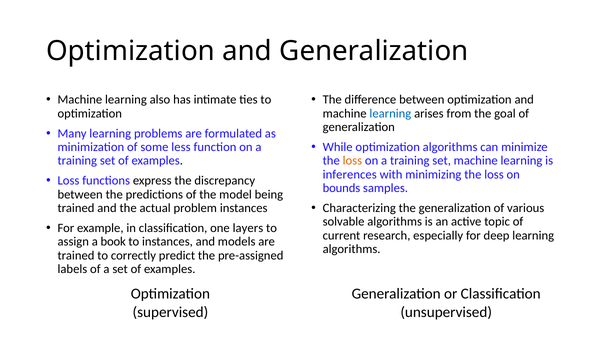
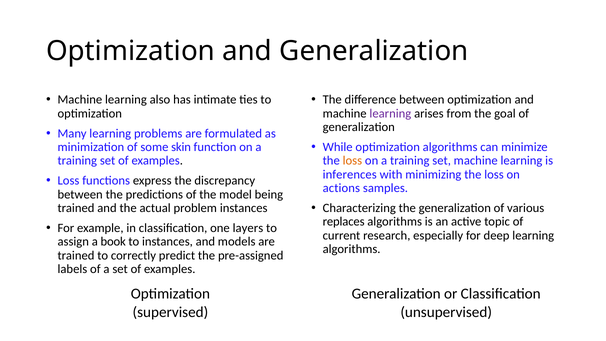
learning colour: blue -> purple (390, 113)
less: less -> skin (181, 147)
bounds: bounds -> actions (341, 188)
solvable: solvable -> replaces (344, 222)
